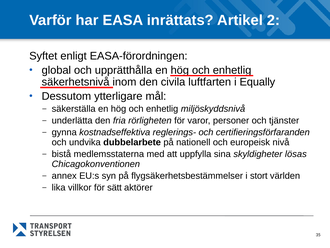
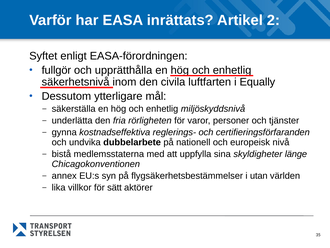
global: global -> fullgör (56, 70)
lösas: lösas -> länge (296, 154)
stort: stort -> utan (259, 175)
